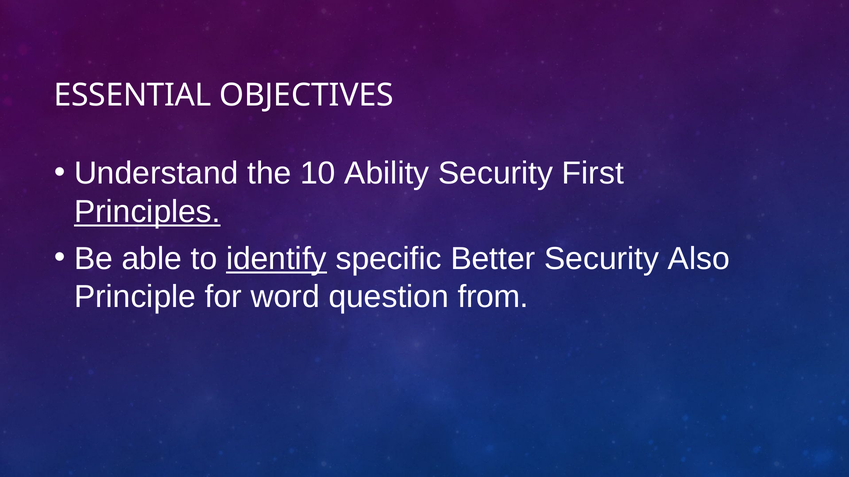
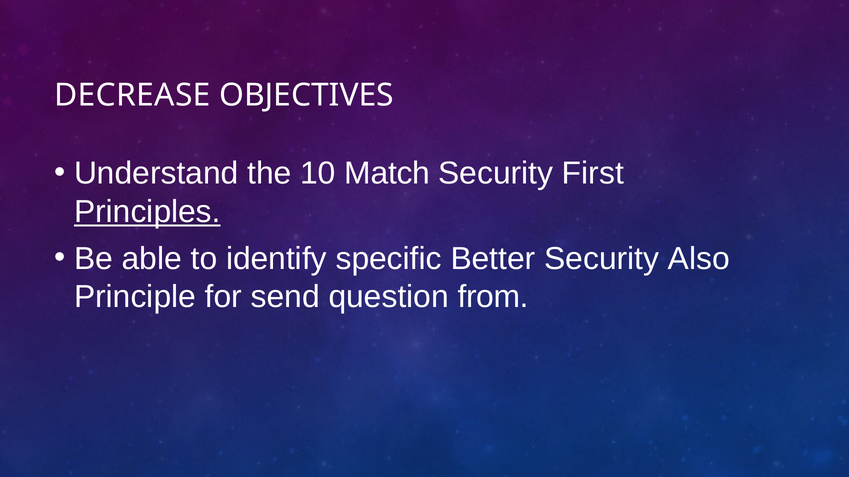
ESSENTIAL: ESSENTIAL -> DECREASE (132, 95)
Ability: Ability -> Match (387, 174)
identify underline: present -> none (276, 259)
word: word -> send (285, 297)
